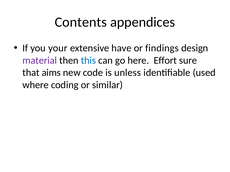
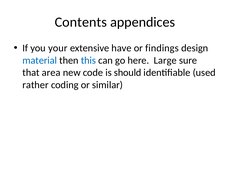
material colour: purple -> blue (40, 61)
Effort: Effort -> Large (165, 61)
aims: aims -> area (51, 73)
unless: unless -> should (128, 73)
where: where -> rather (36, 85)
